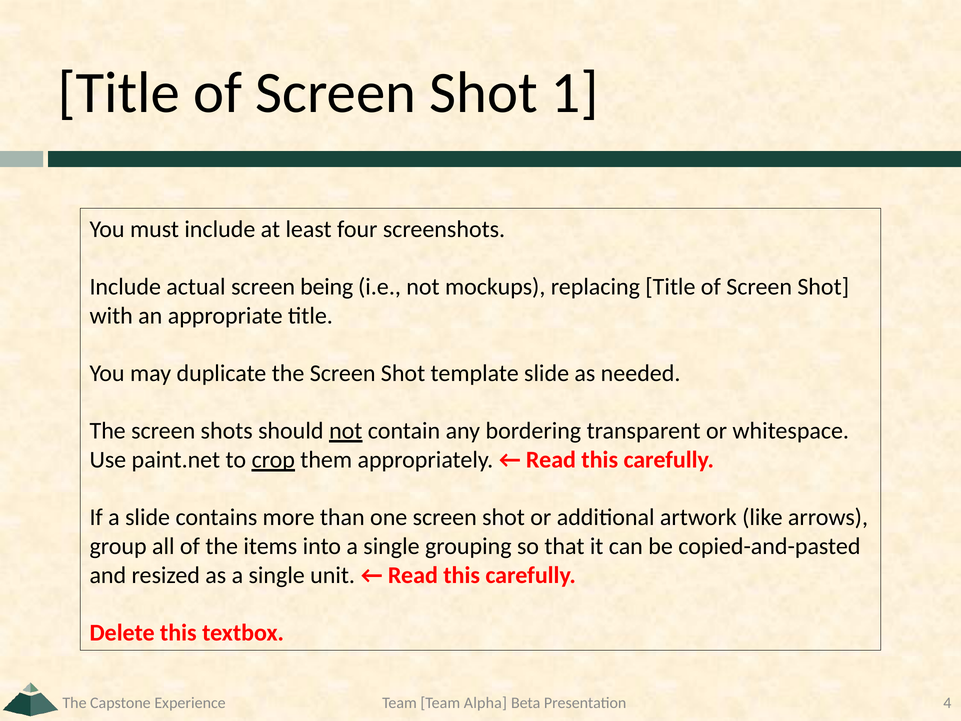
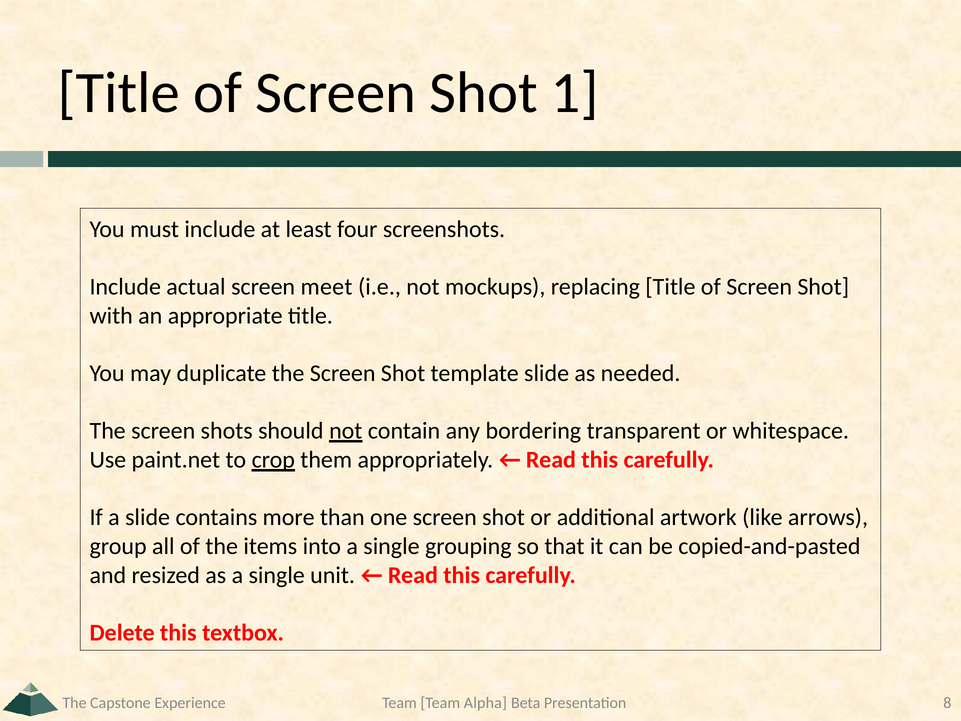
being: being -> meet (327, 287)
4: 4 -> 8 (947, 702)
